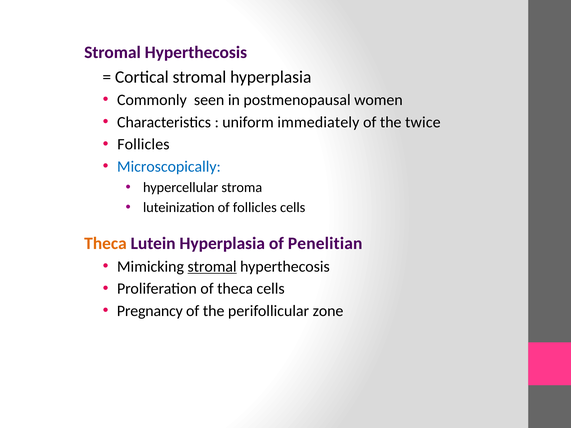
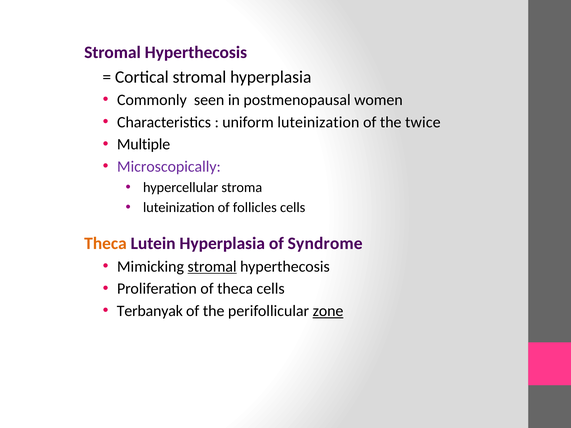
uniform immediately: immediately -> luteinization (318, 122)
Follicles: Follicles -> Multiple (144, 145)
Microscopically colour: blue -> purple (169, 167)
Penelitian: Penelitian -> Syndrome (325, 244)
Pregnancy: Pregnancy -> Terbanyak (150, 311)
zone underline: none -> present (328, 311)
